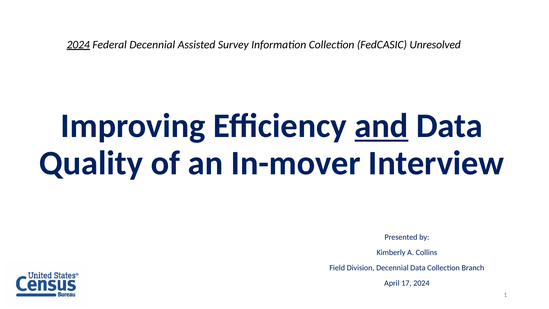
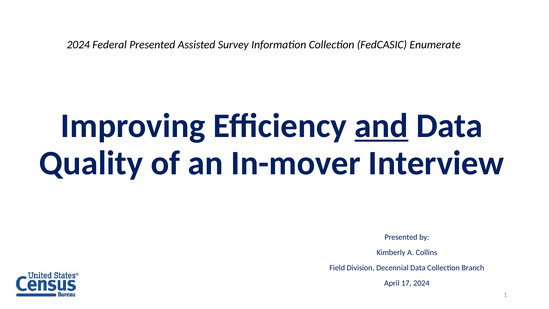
2024 underline: present -> none (78, 45)
Federal Decennial: Decennial -> Presented (152, 45)
Unresolved: Unresolved -> Enumerate (435, 45)
